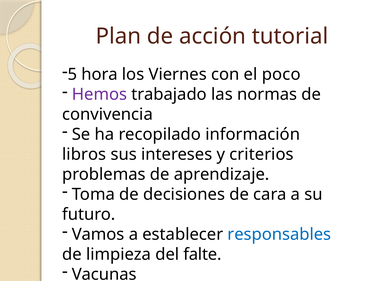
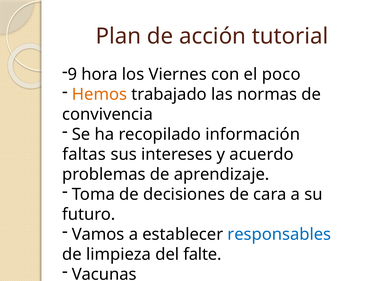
5: 5 -> 9 (72, 74)
Hemos colour: purple -> orange (100, 94)
libros: libros -> faltas (84, 154)
criterios: criterios -> acuerdo (262, 154)
